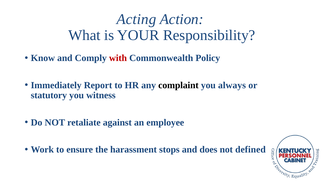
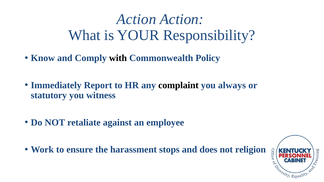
Acting: Acting -> Action (136, 19)
with colour: red -> black (118, 58)
defined: defined -> religion (251, 150)
